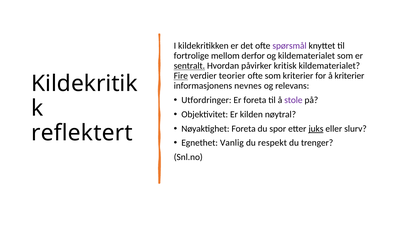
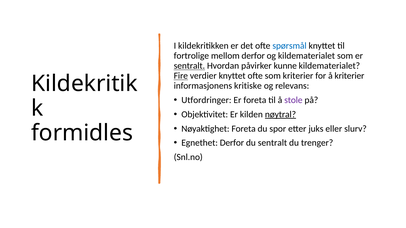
spørsmål colour: purple -> blue (290, 46)
kritisk: kritisk -> kunne (285, 66)
verdier teorier: teorier -> knyttet (232, 76)
nevnes: nevnes -> kritiske (248, 86)
nøytral underline: none -> present (280, 115)
juks underline: present -> none (316, 129)
reflektert: reflektert -> formidles (82, 133)
Egnethet Vanlig: Vanlig -> Derfor (232, 143)
du respekt: respekt -> sentralt (272, 143)
